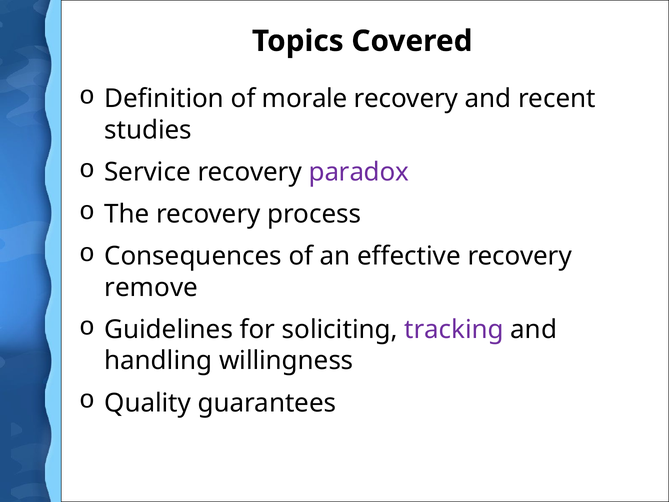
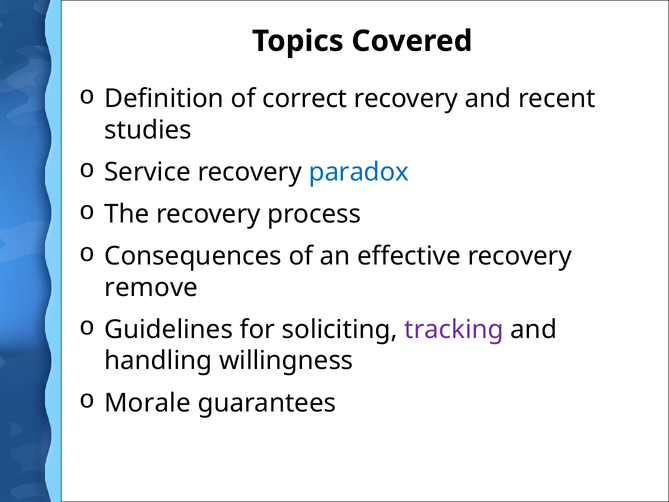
morale: morale -> correct (305, 99)
paradox colour: purple -> blue (359, 172)
Quality: Quality -> Morale (148, 403)
